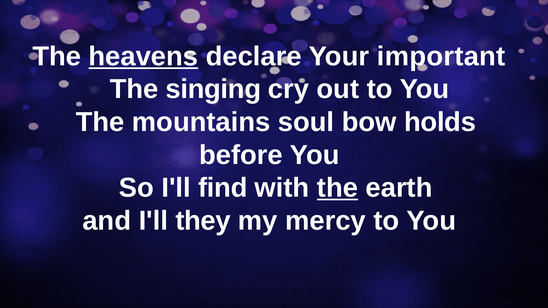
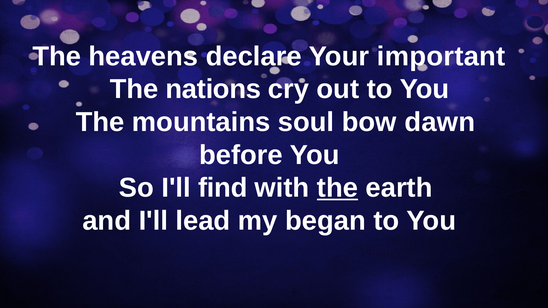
heavens underline: present -> none (143, 56)
singing: singing -> nations (213, 89)
holds: holds -> dawn (440, 122)
they: they -> lead (203, 221)
mercy: mercy -> began (325, 221)
